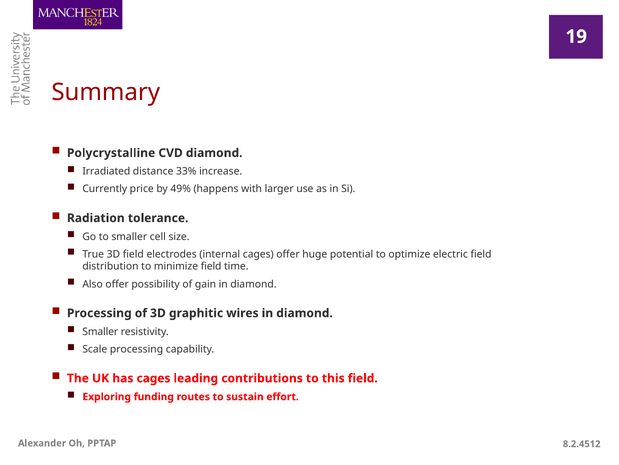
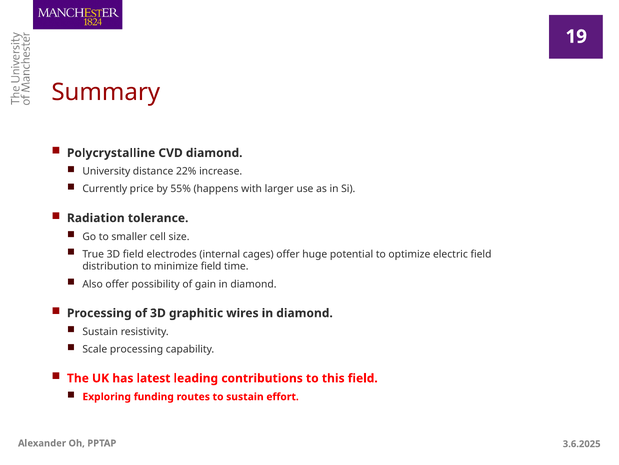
Irradiated: Irradiated -> University (106, 171)
33%: 33% -> 22% (186, 171)
49%: 49% -> 55% (181, 189)
Smaller: Smaller -> Sustain (100, 331)
has cages: cages -> latest (153, 378)
8.2.4512: 8.2.4512 -> 3.6.2025 (582, 443)
